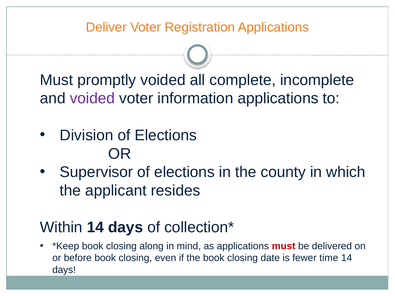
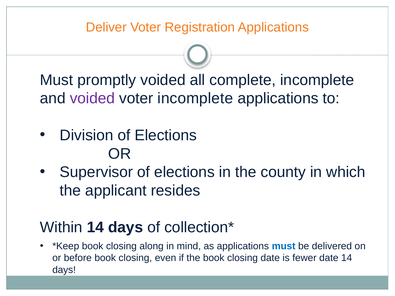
voter information: information -> incomplete (195, 98)
must colour: red -> blue (284, 246)
fewer time: time -> date (329, 258)
